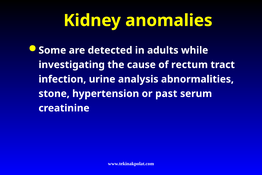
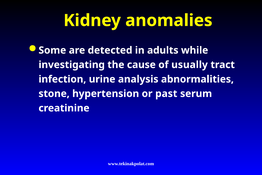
rectum: rectum -> usually (190, 65)
